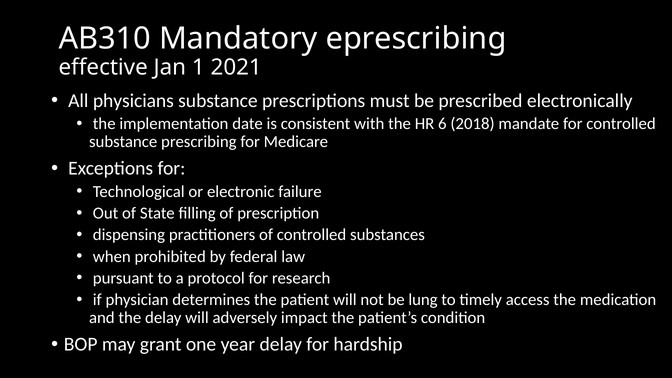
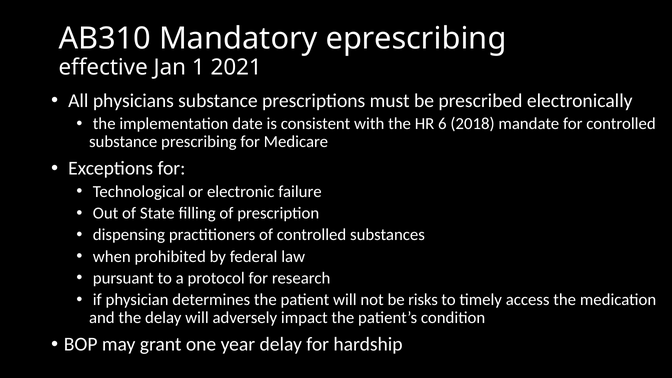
lung: lung -> risks (423, 300)
